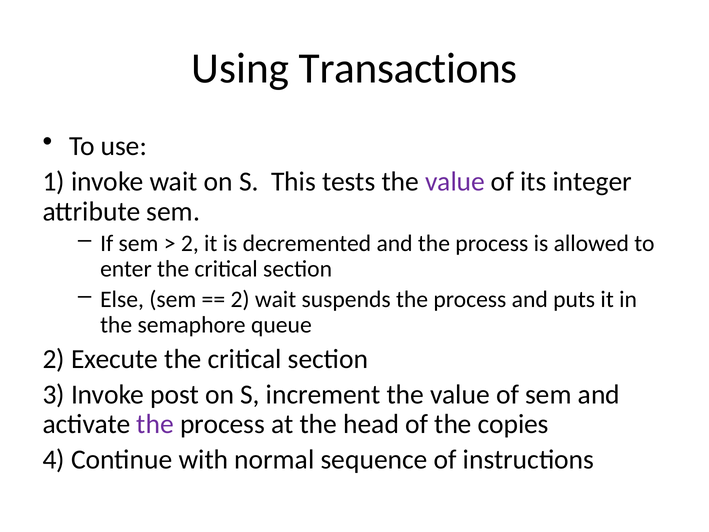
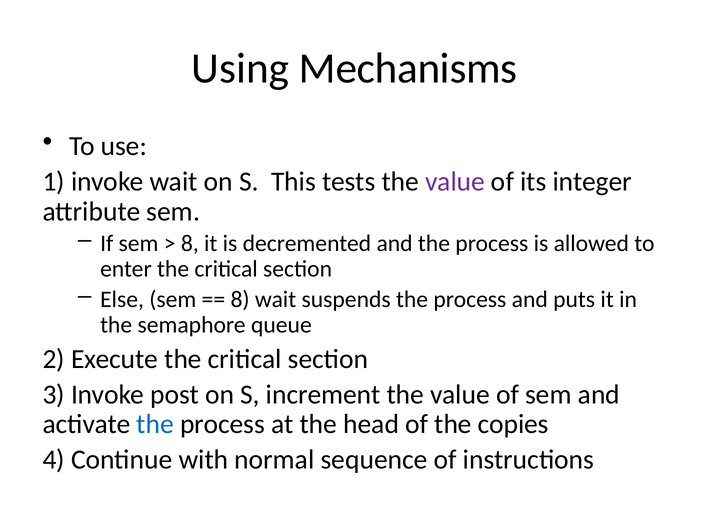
Transactions: Transactions -> Mechanisms (408, 69)
2: 2 -> 8 (190, 243)
2: 2 -> 8 (240, 299)
the colour: purple -> blue (155, 424)
